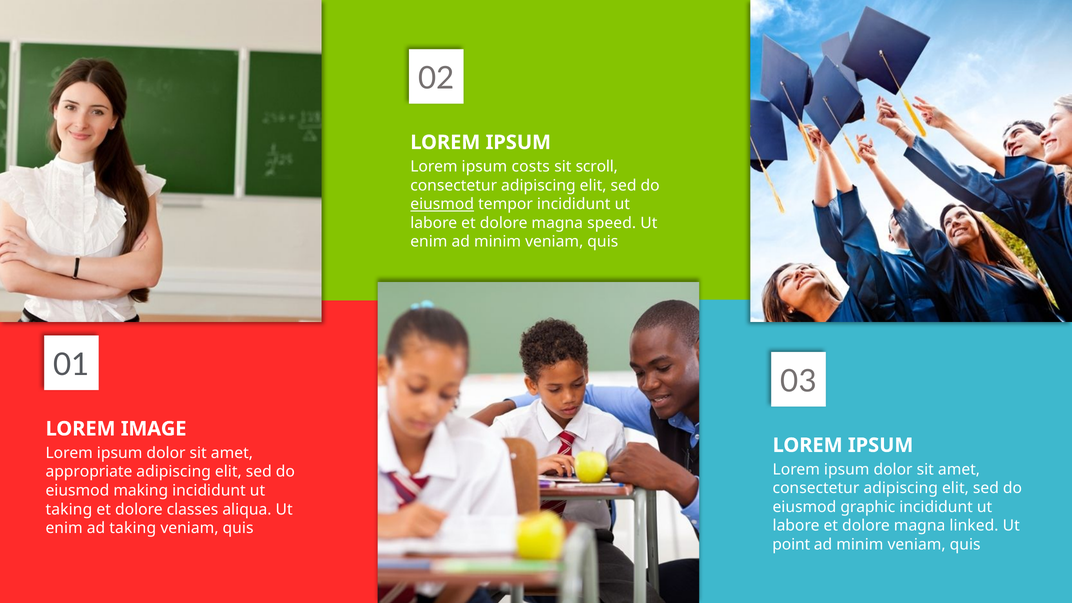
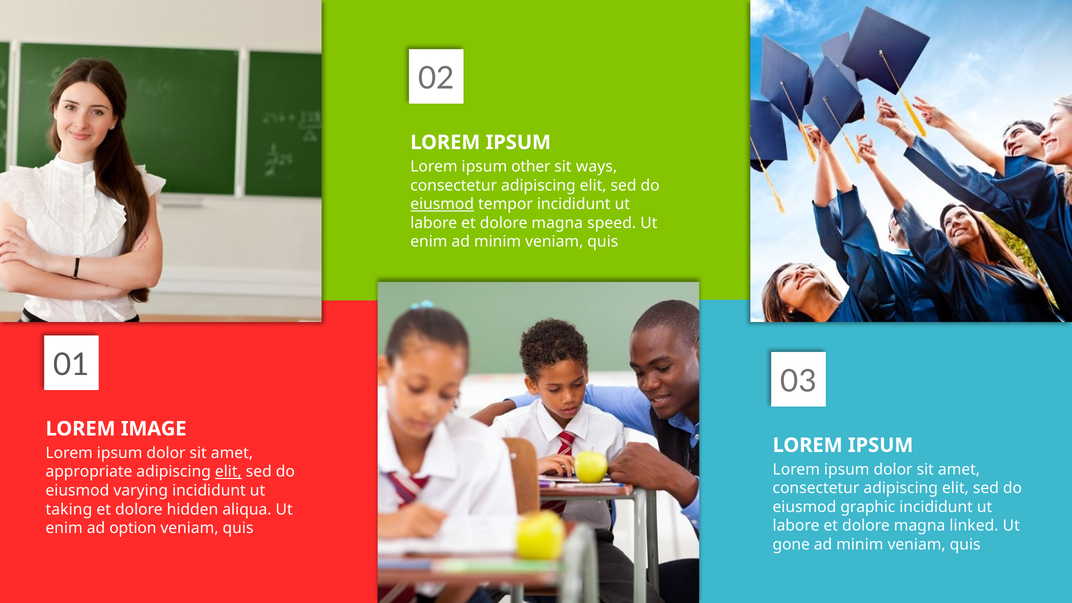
costs: costs -> other (531, 167)
scroll: scroll -> ways (597, 167)
elit underline: none -> present (228, 472)
making: making -> varying (141, 491)
classes: classes -> hidden (192, 509)
ad taking: taking -> option (133, 528)
point: point -> gone (791, 545)
